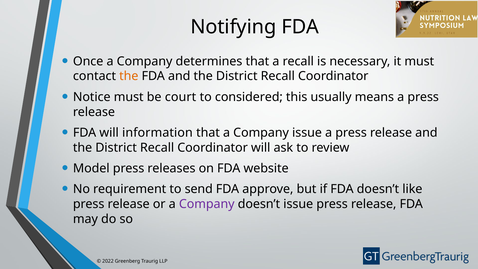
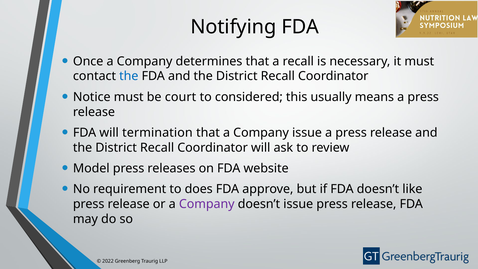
the colour: orange -> blue (129, 76)
information: information -> termination (157, 133)
send: send -> does (199, 189)
